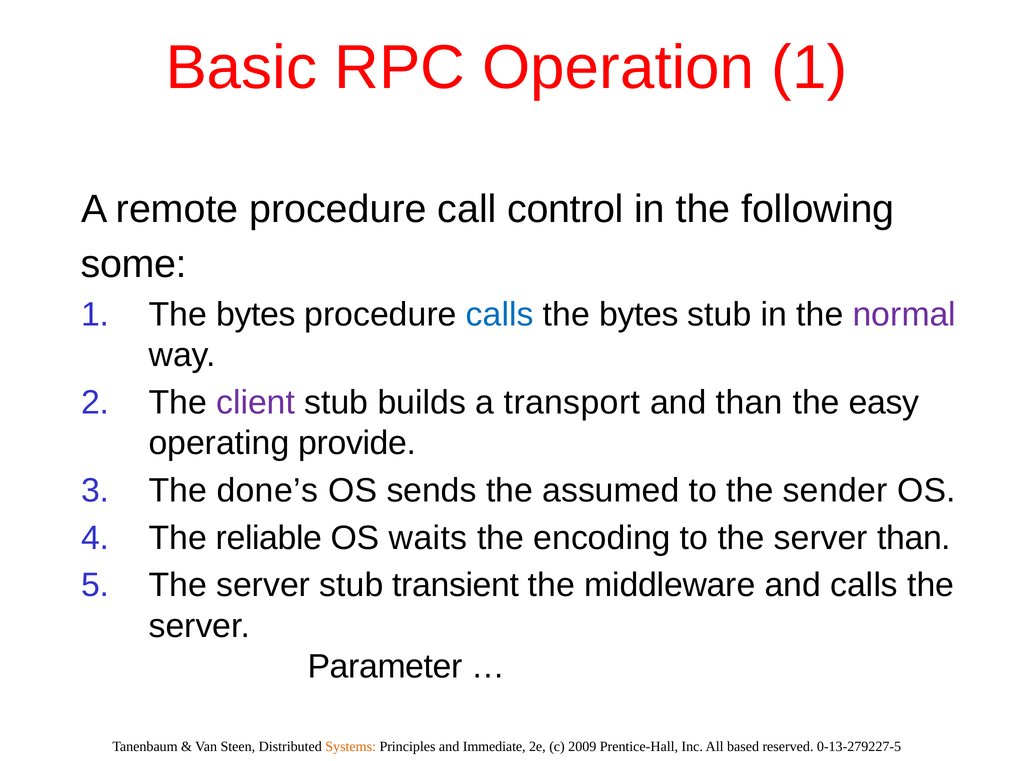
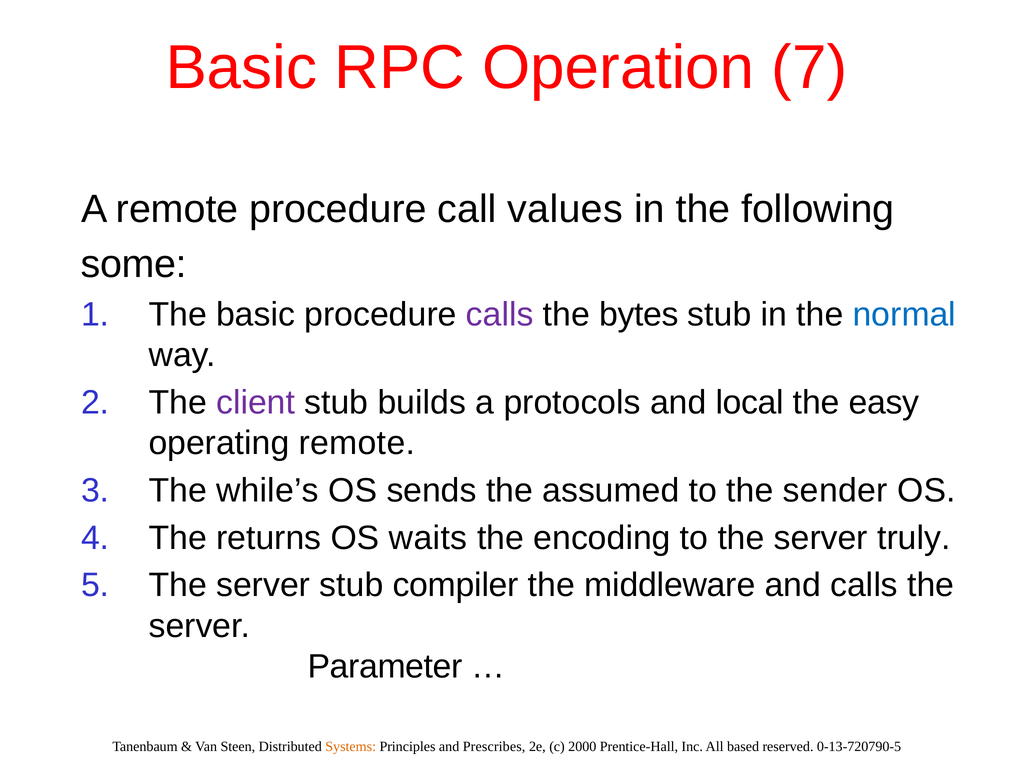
Operation 1: 1 -> 7 (809, 68)
control: control -> values (565, 209)
bytes: bytes -> basic (256, 315)
calls colour: blue -> purple (500, 315)
normal colour: purple -> blue (904, 315)
transport: transport -> protocols (572, 402)
and than: than -> local (750, 402)
operating provide: provide -> remote (357, 443)
done’s: done’s -> while’s (267, 490)
reliable: reliable -> returns (269, 538)
server than: than -> truly (914, 538)
transient: transient -> compiler (456, 585)
Immediate: Immediate -> Prescribes (494, 746)
2009: 2009 -> 2000 (582, 746)
0-13-279227-5: 0-13-279227-5 -> 0-13-720790-5 (859, 746)
